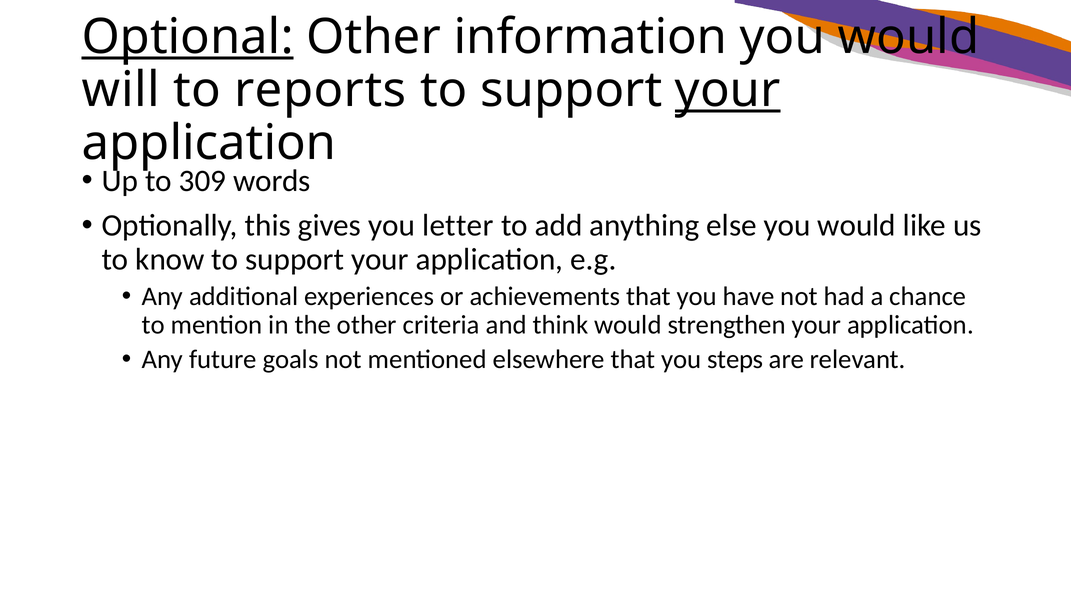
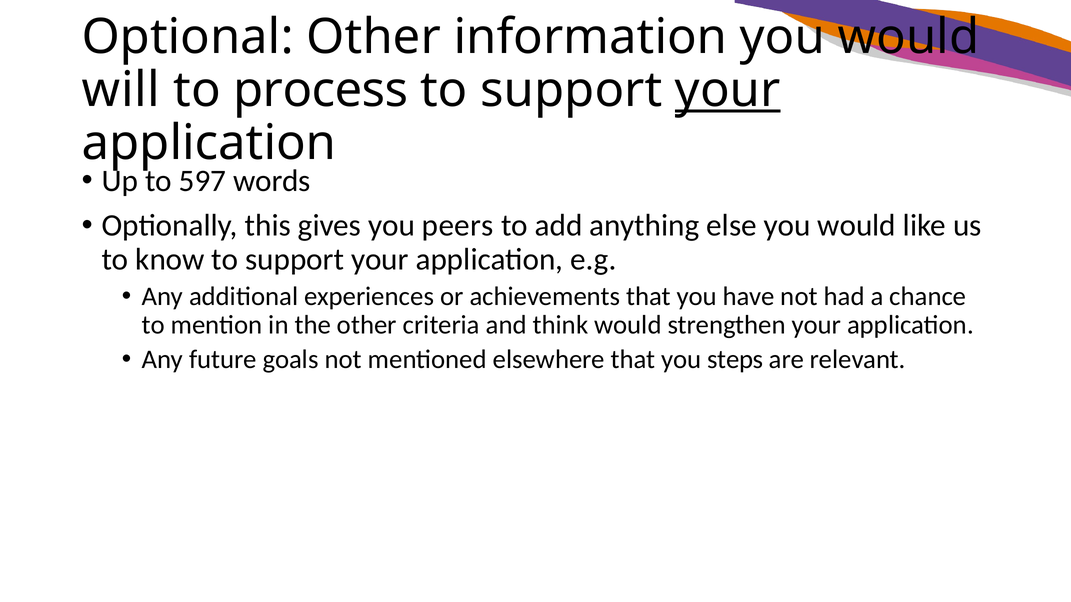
Optional underline: present -> none (188, 37)
reports: reports -> process (321, 90)
309: 309 -> 597 (202, 181)
letter: letter -> peers (458, 226)
